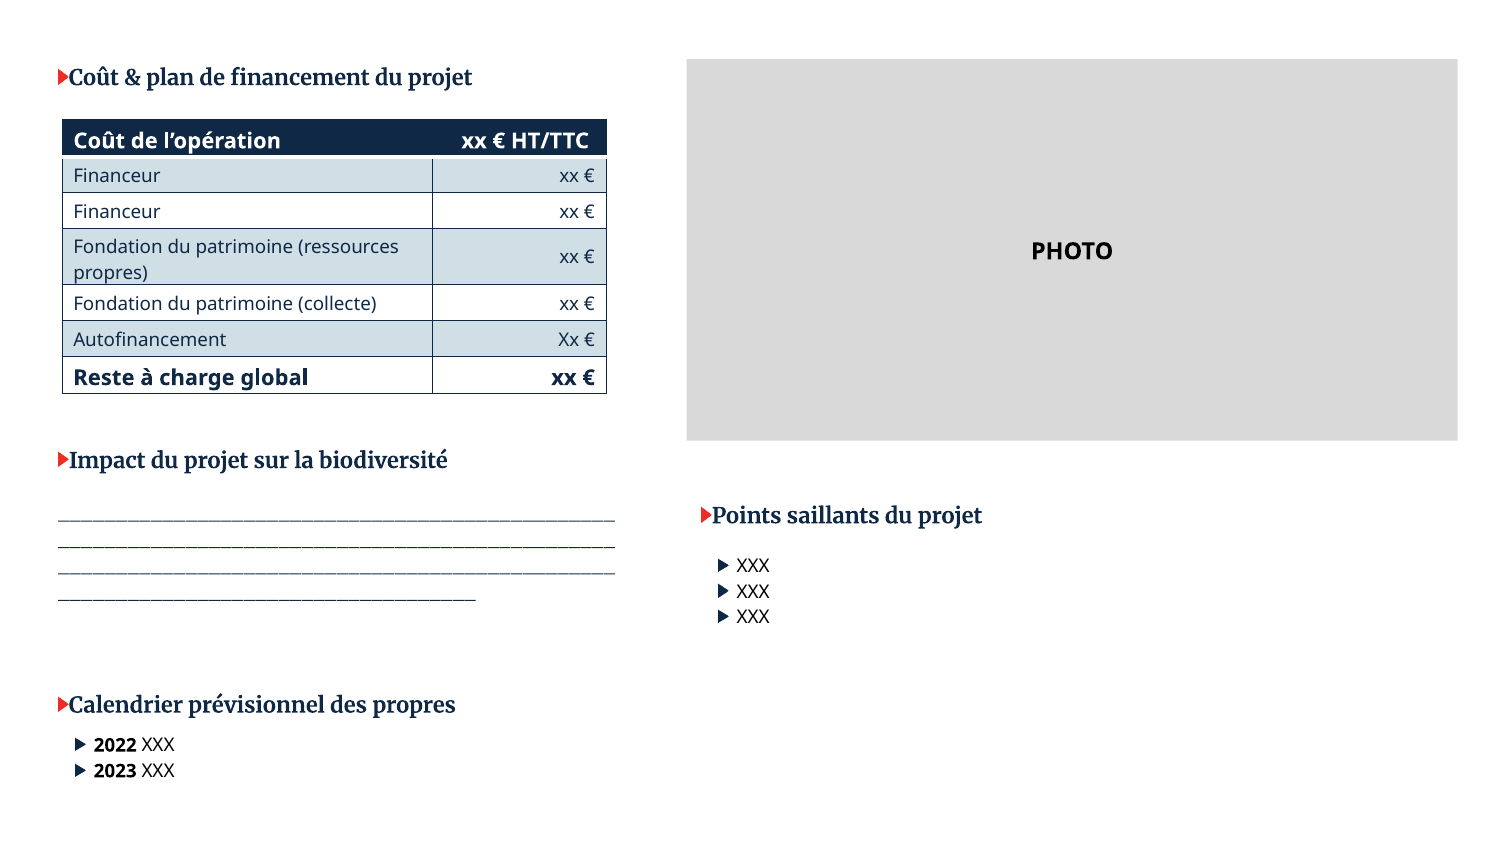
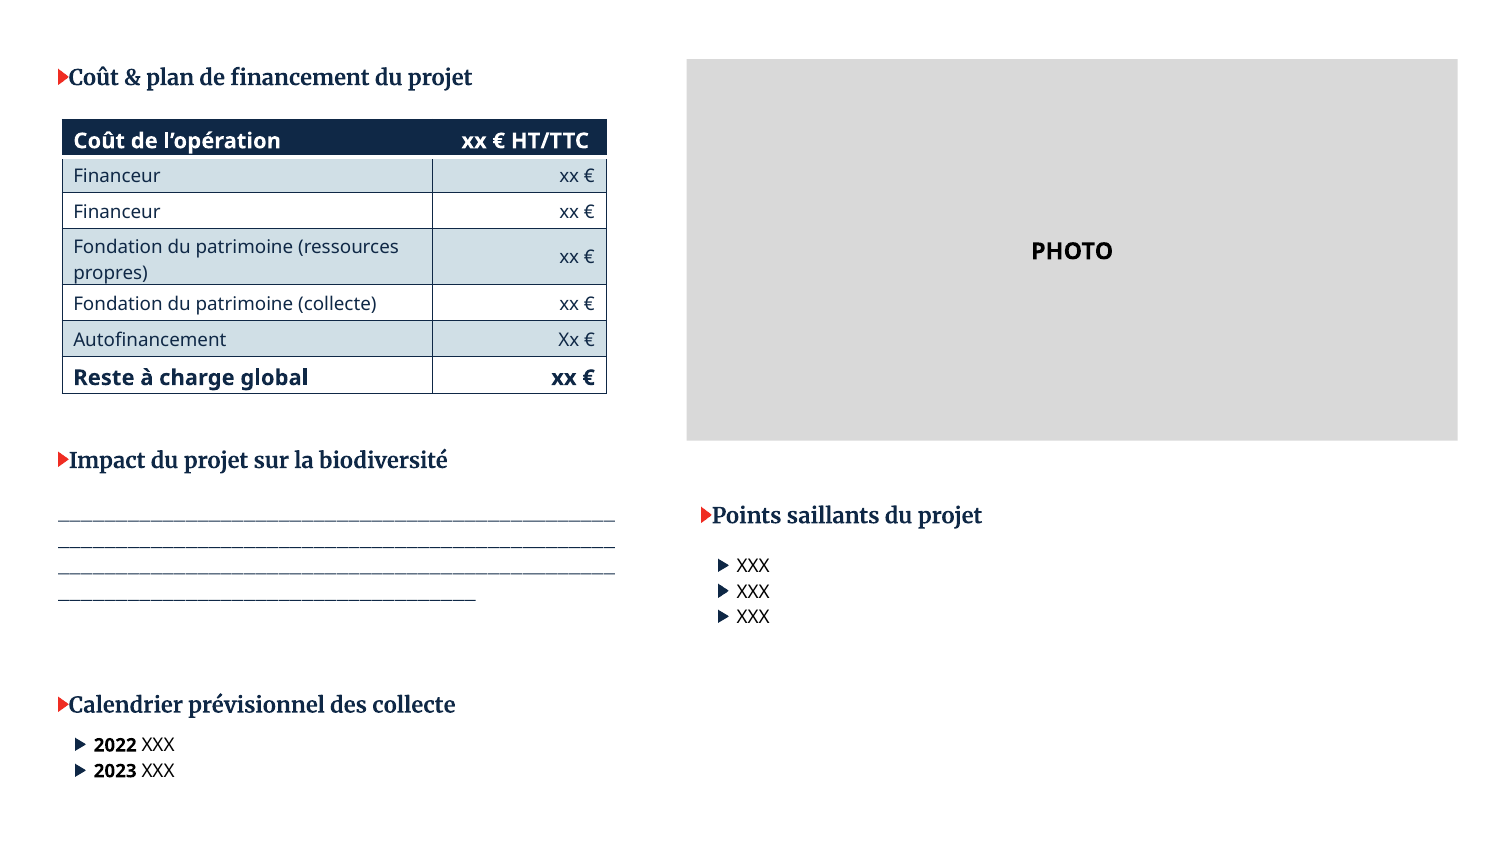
des propres: propres -> collecte (414, 705)
